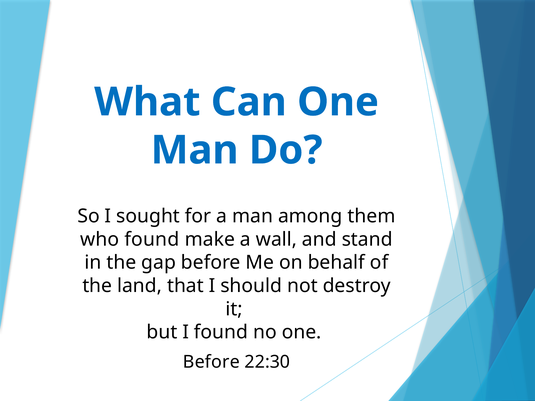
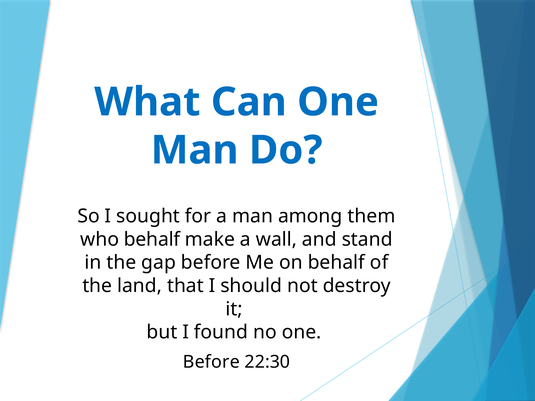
who found: found -> behalf (152, 240)
